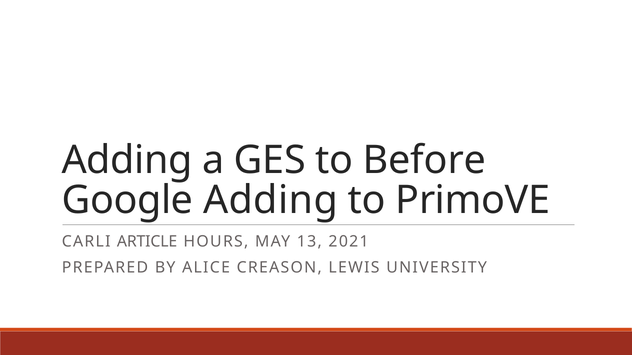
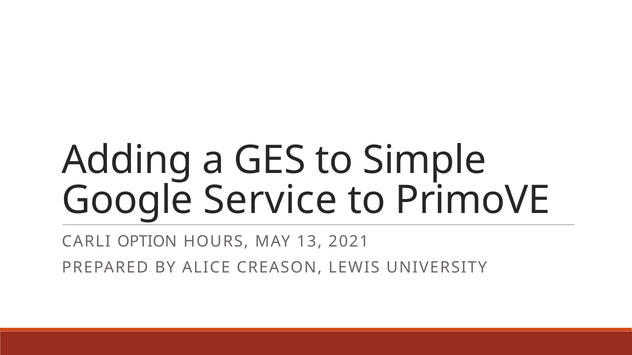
Before: Before -> Simple (425, 160)
Google Adding: Adding -> Service (270, 201)
ARTICLE: ARTICLE -> OPTION (147, 242)
